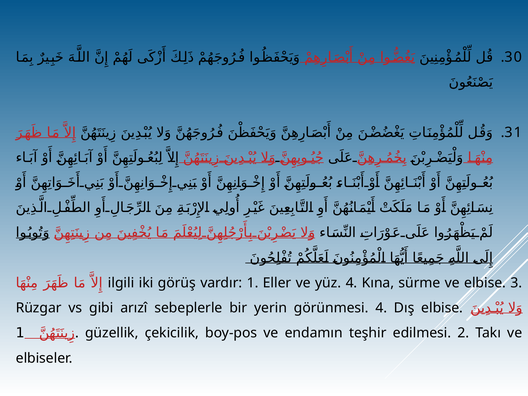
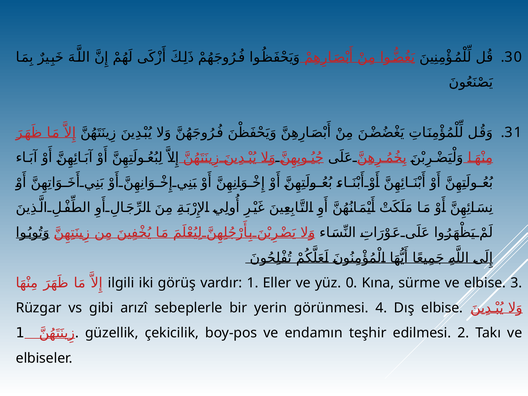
yüz 4: 4 -> 0 (352, 283)
